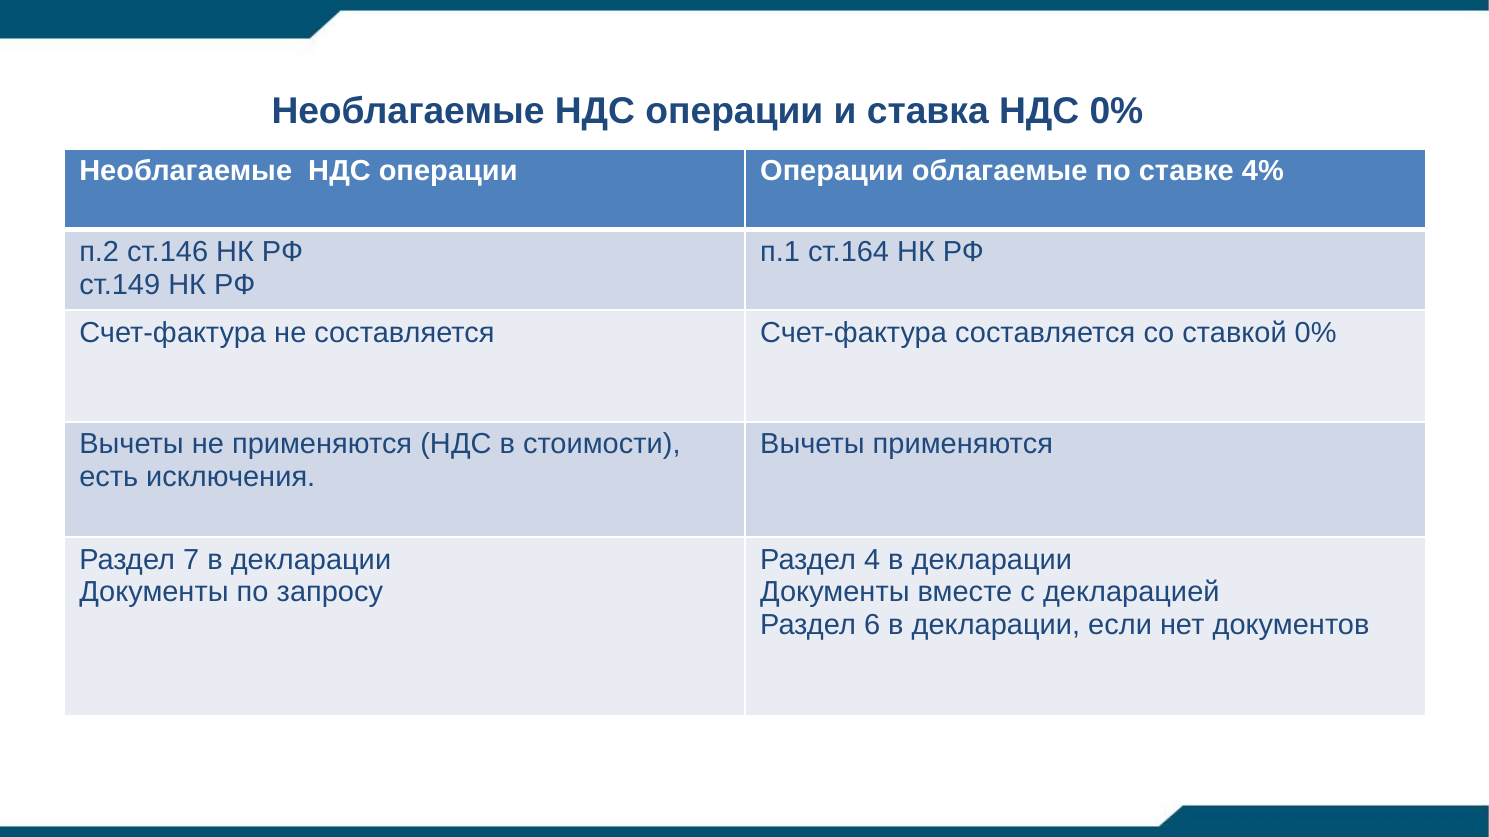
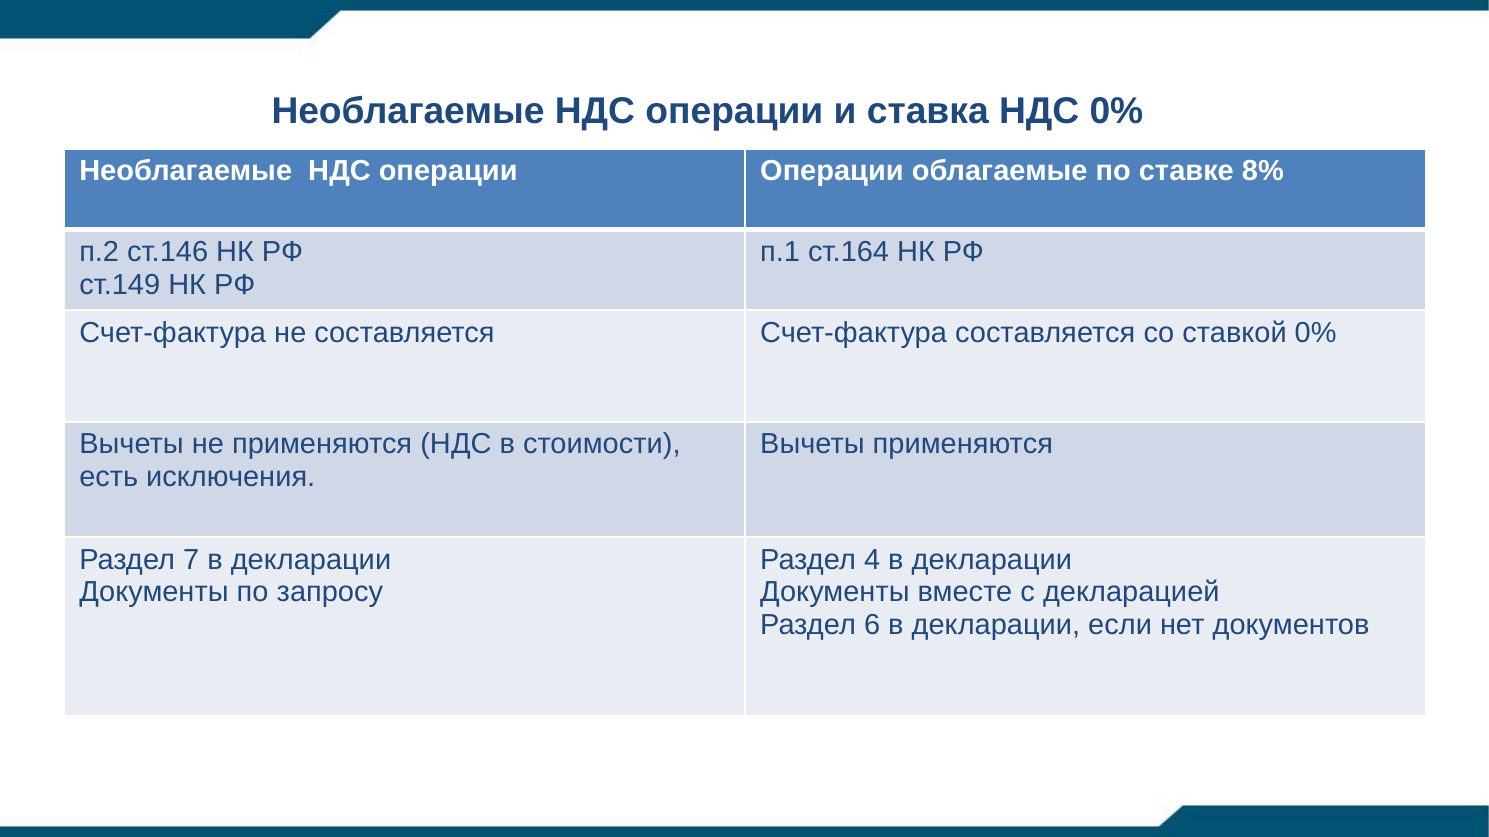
4%: 4% -> 8% (1263, 171)
